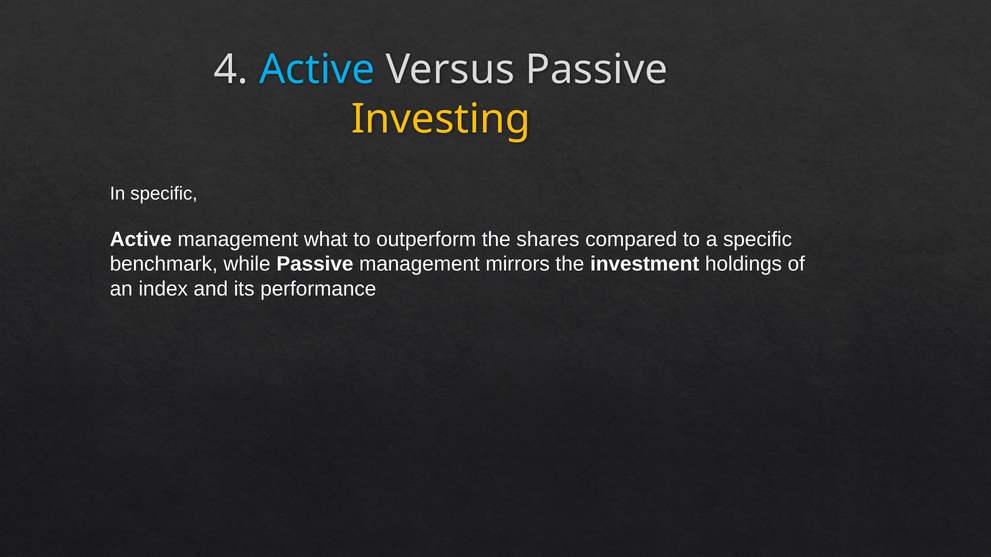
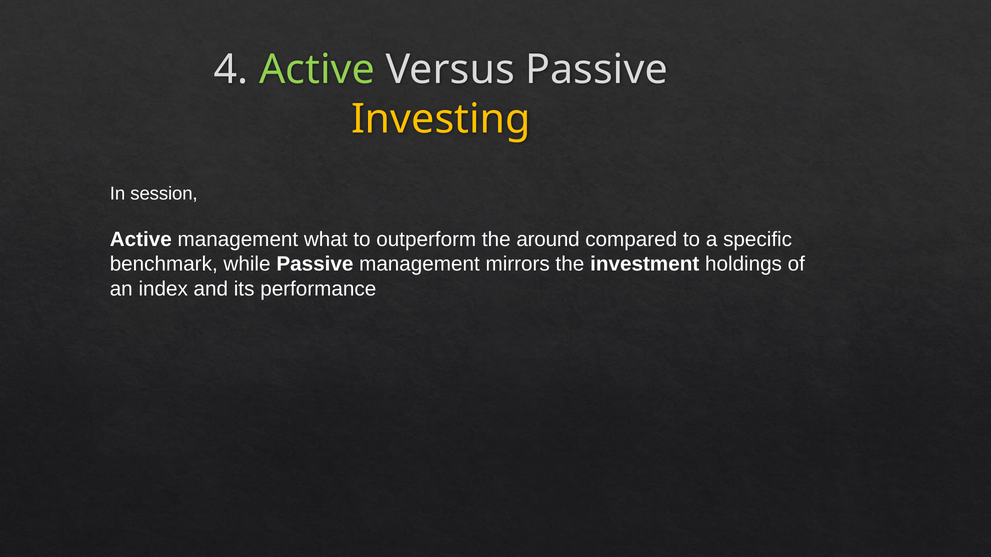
Active colour: light blue -> light green (317, 70)
In specific: specific -> session (164, 194)
shares: shares -> around (548, 240)
